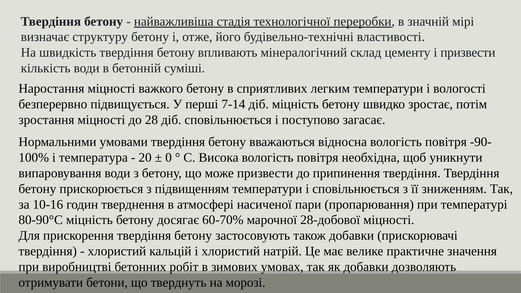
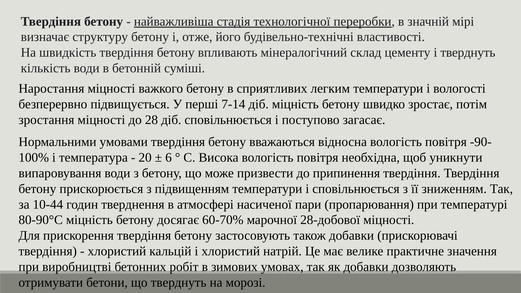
і призвести: призвести -> тверднуть (468, 53)
0: 0 -> 6 (169, 158)
10-16: 10-16 -> 10-44 (48, 204)
